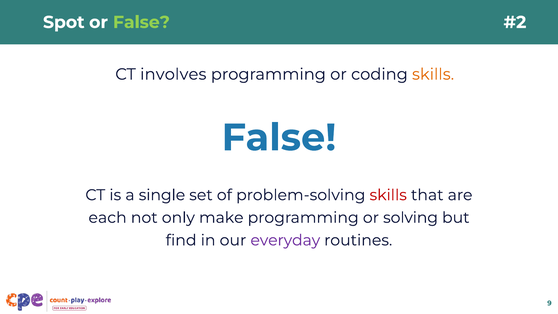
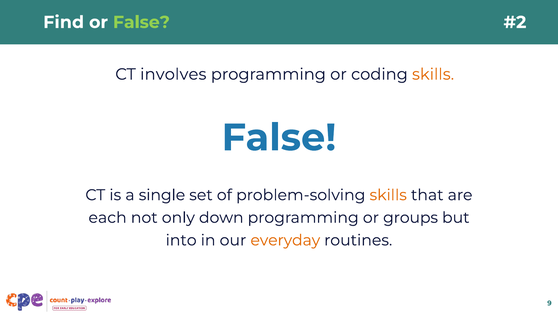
Spot: Spot -> Find (64, 22)
skills colour: red -> orange (388, 195)
make: make -> down (221, 218)
solving: solving -> groups (411, 218)
find: find -> into (181, 240)
everyday colour: purple -> orange (285, 240)
